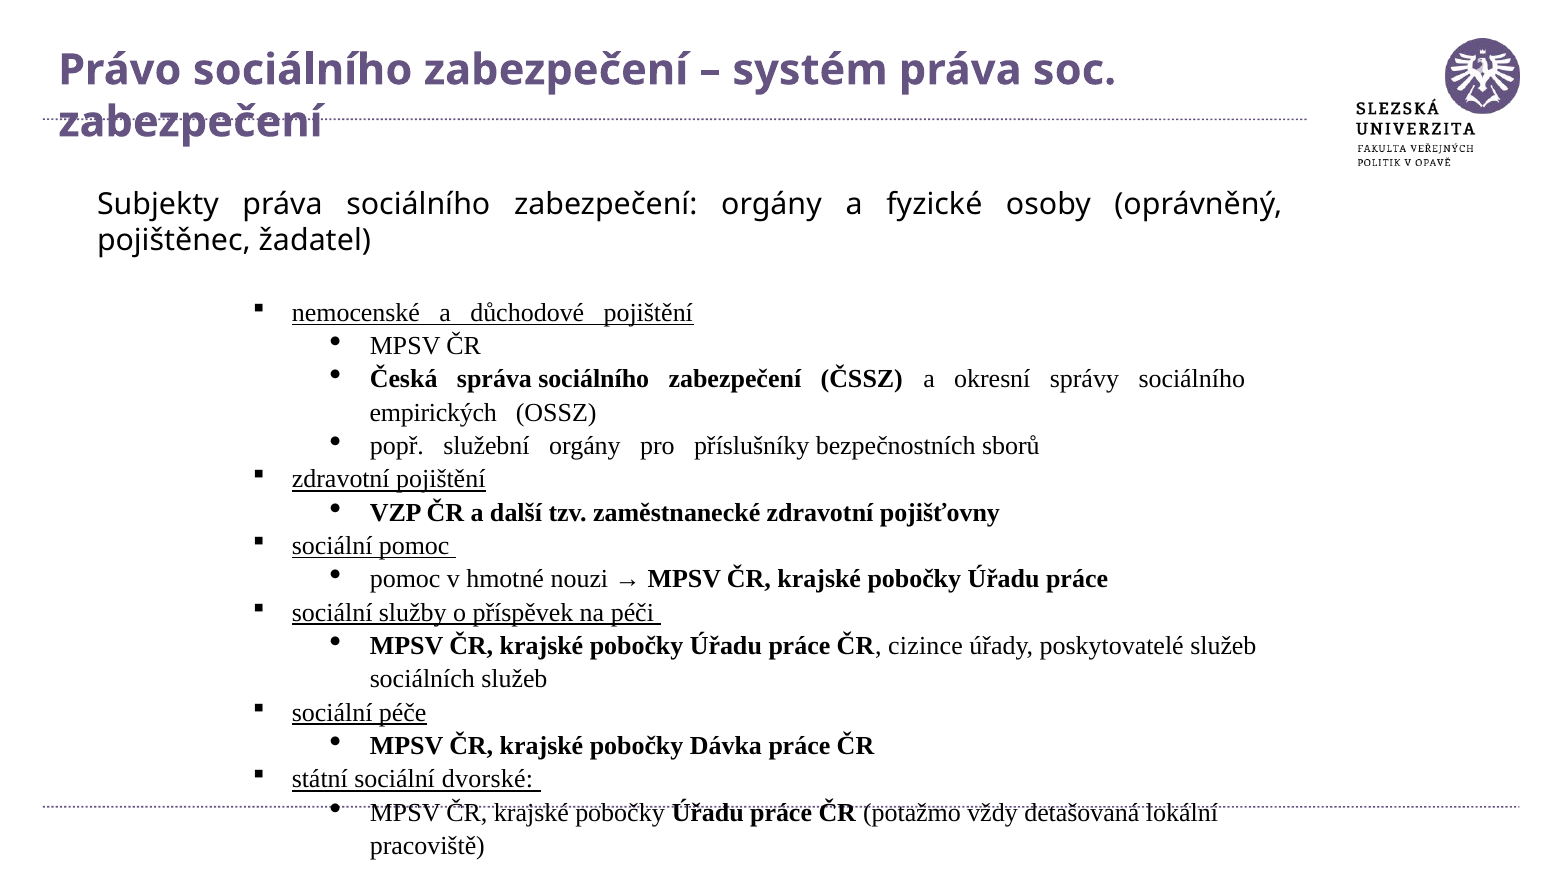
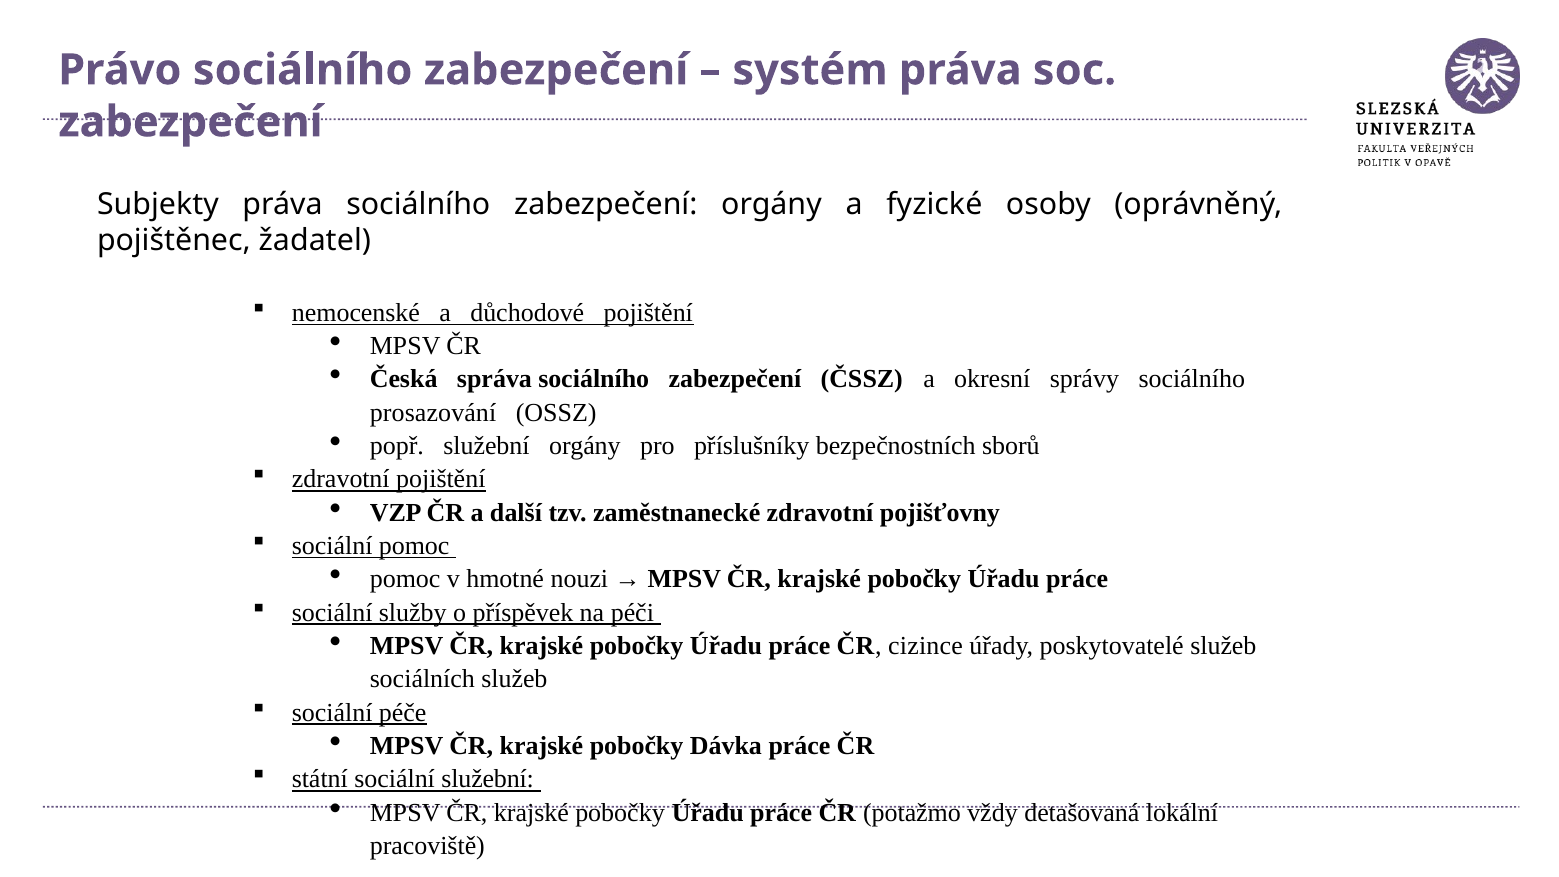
empirických: empirických -> prosazování (433, 413)
sociální dvorské: dvorské -> služební (488, 779)
